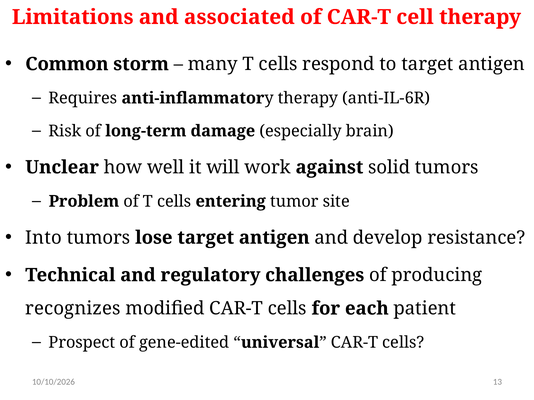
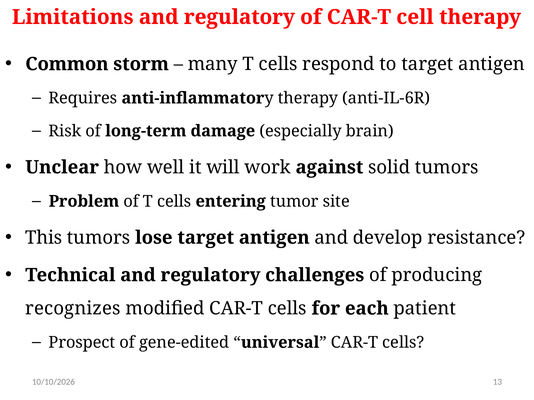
Limitations and associated: associated -> regulatory (239, 17)
Into: Into -> This (44, 238)
